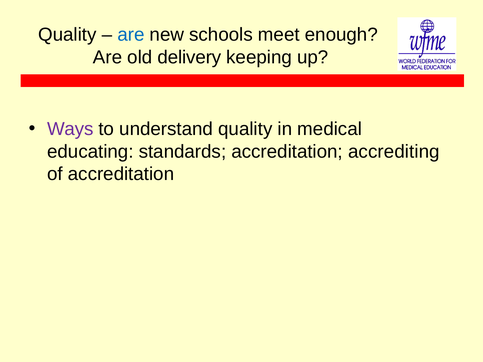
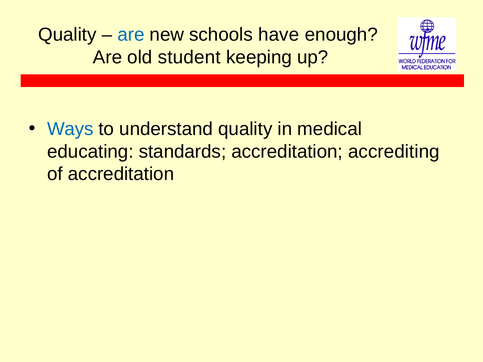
meet: meet -> have (279, 35)
delivery: delivery -> student (189, 57)
Ways colour: purple -> blue (70, 129)
